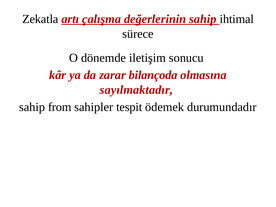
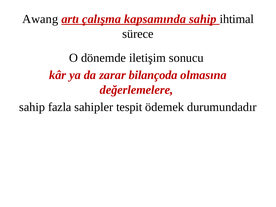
Zekatla: Zekatla -> Awang (40, 19)
değerlerinin: değerlerinin -> kapsamında (155, 19)
sayılmaktadır: sayılmaktadır -> değerlemelere (136, 90)
from: from -> fazla (60, 107)
